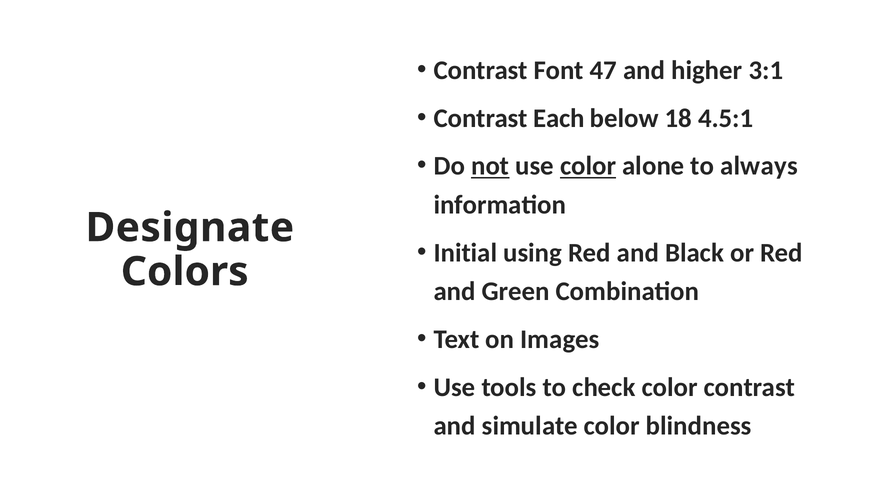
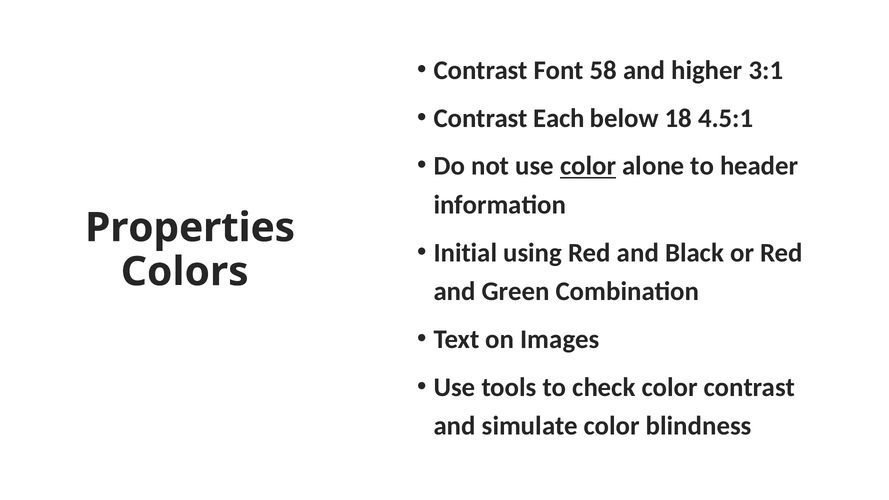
47: 47 -> 58 (603, 70)
not underline: present -> none (490, 166)
always: always -> header (759, 166)
Designate: Designate -> Properties (190, 228)
